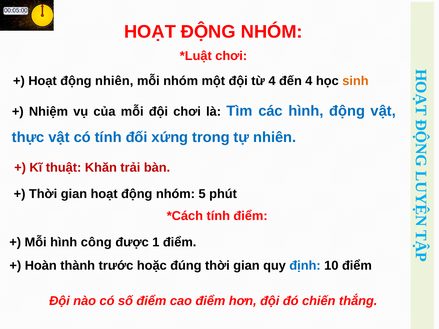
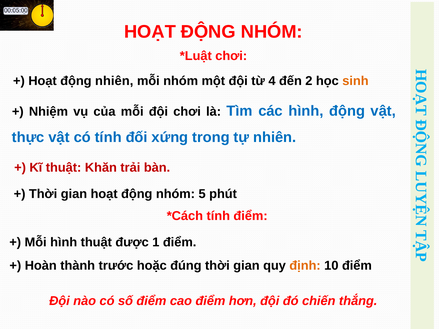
đến 4: 4 -> 2 (309, 81)
hình công: công -> thuật (96, 243)
định colour: blue -> orange (305, 266)
